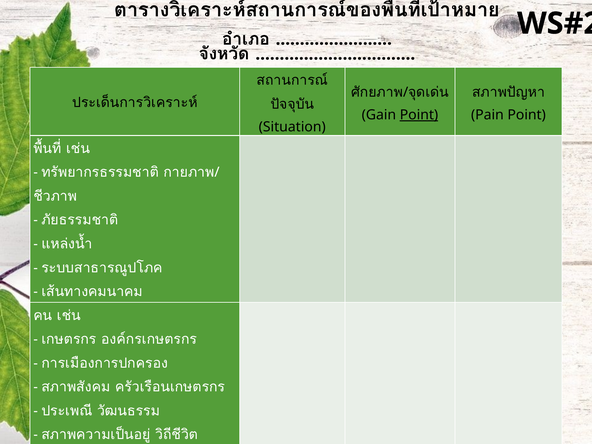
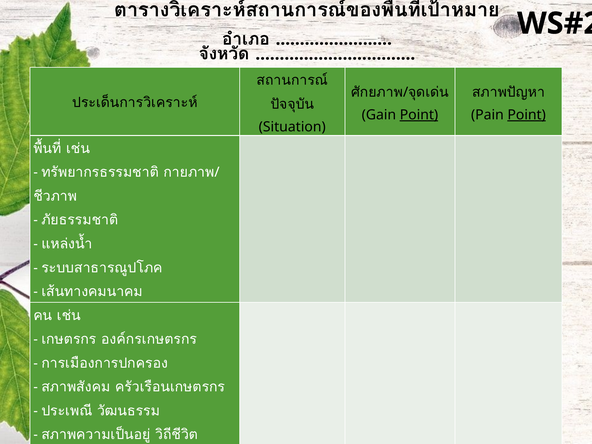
Point underline: none -> present (527, 115)
